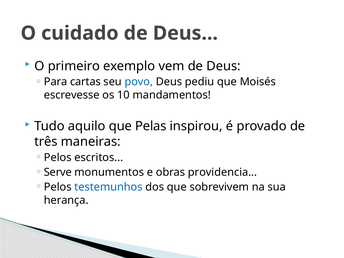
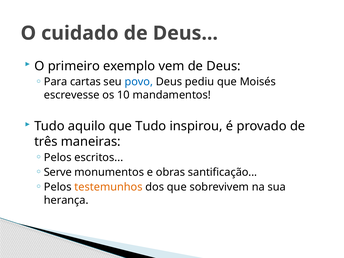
que Pelas: Pelas -> Tudo (151, 126)
providencia: providencia -> santificação (223, 172)
testemunhos colour: blue -> orange (108, 187)
